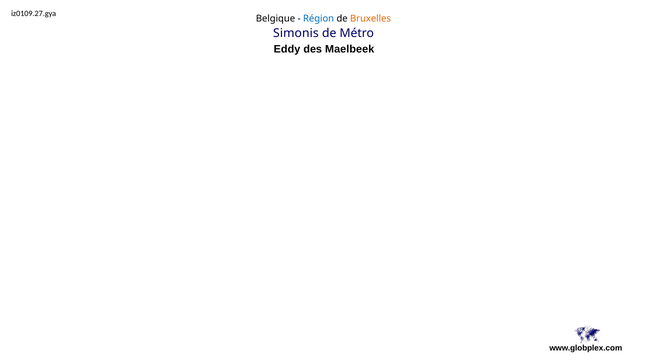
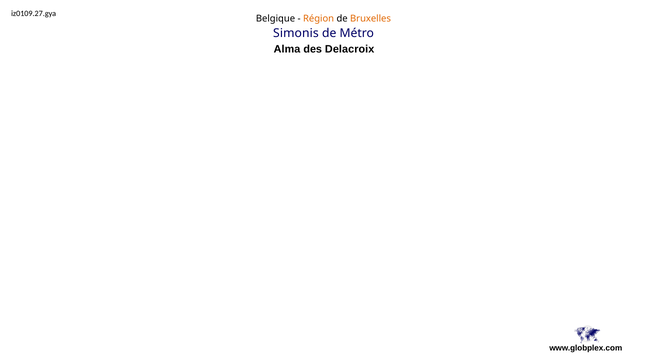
Région colour: blue -> orange (319, 19)
Eddy: Eddy -> Alma (287, 49)
Maelbeek: Maelbeek -> Delacroix (350, 49)
